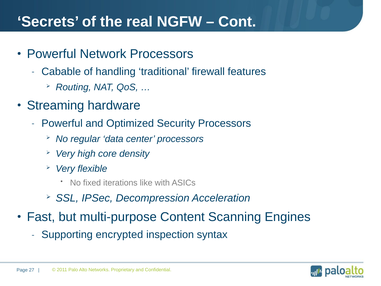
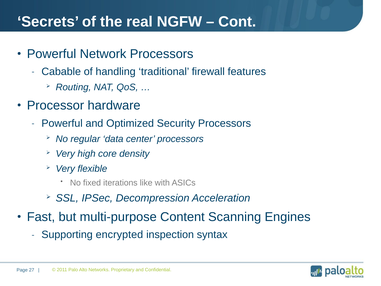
Streaming: Streaming -> Processor (55, 105)
